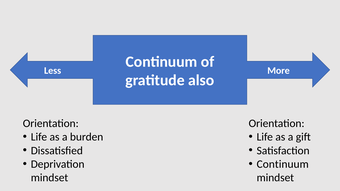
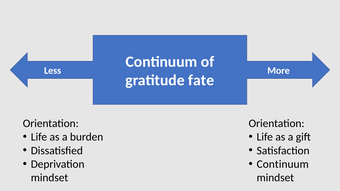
also: also -> fate (201, 80)
